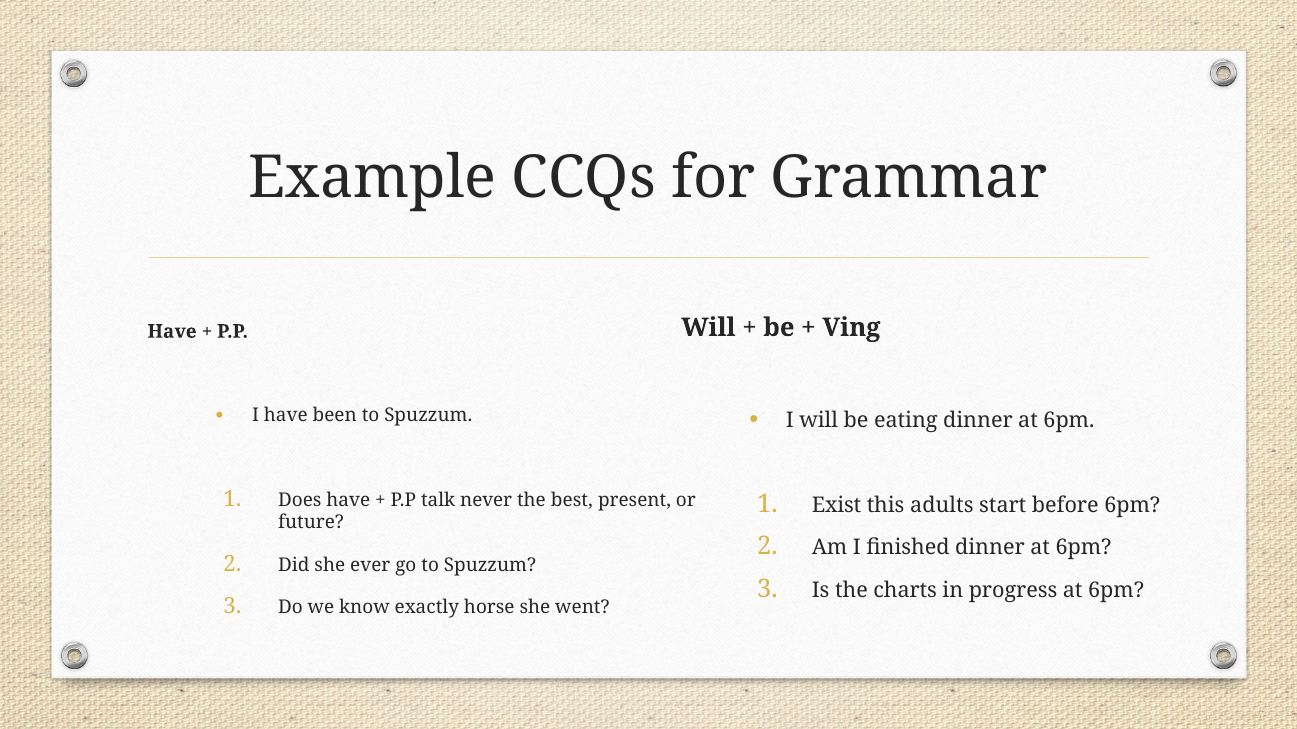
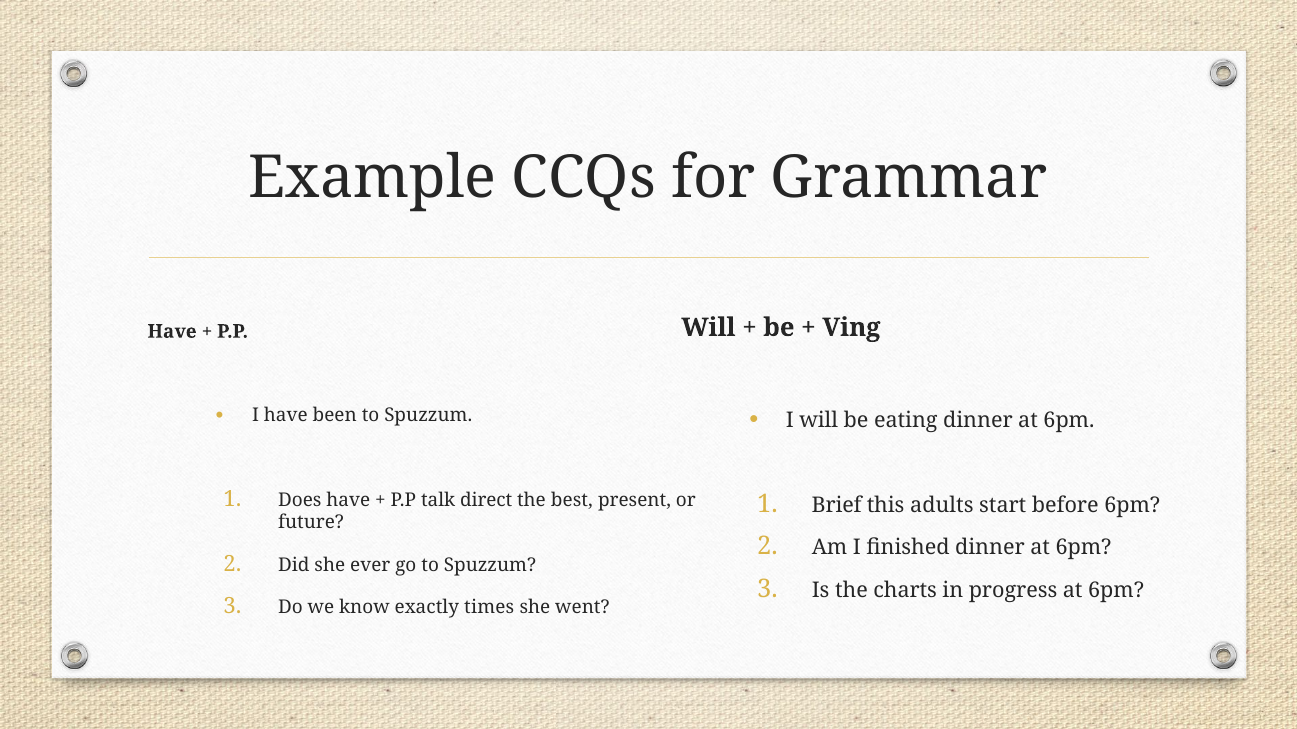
never: never -> direct (486, 500)
Exist: Exist -> Brief (837, 506)
horse: horse -> times (489, 607)
